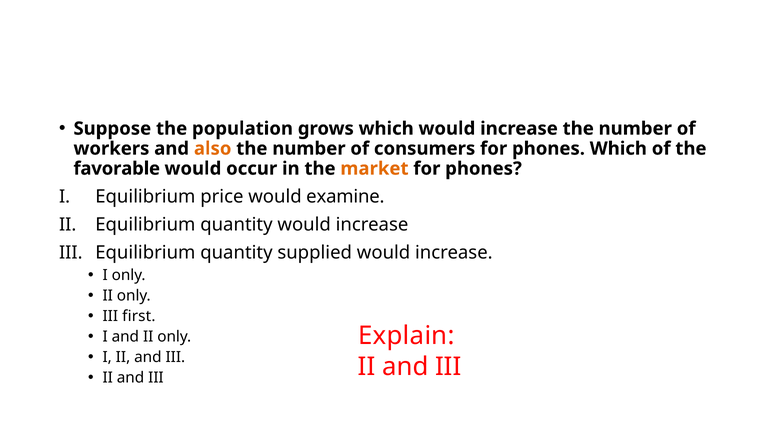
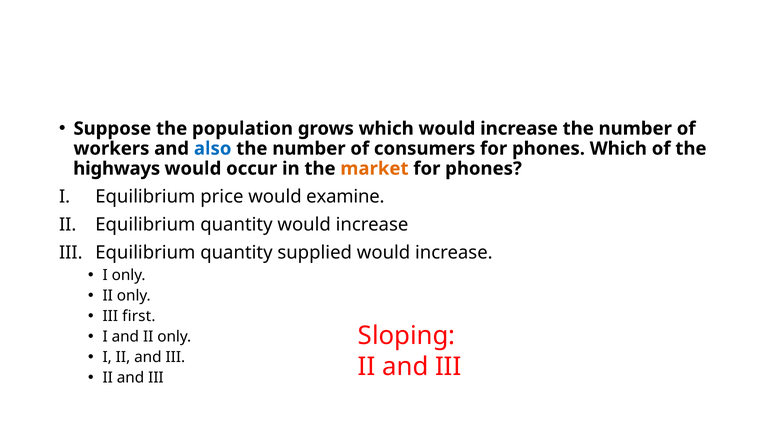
also colour: orange -> blue (213, 149)
favorable: favorable -> highways (117, 169)
Explain: Explain -> Sloping (407, 336)
